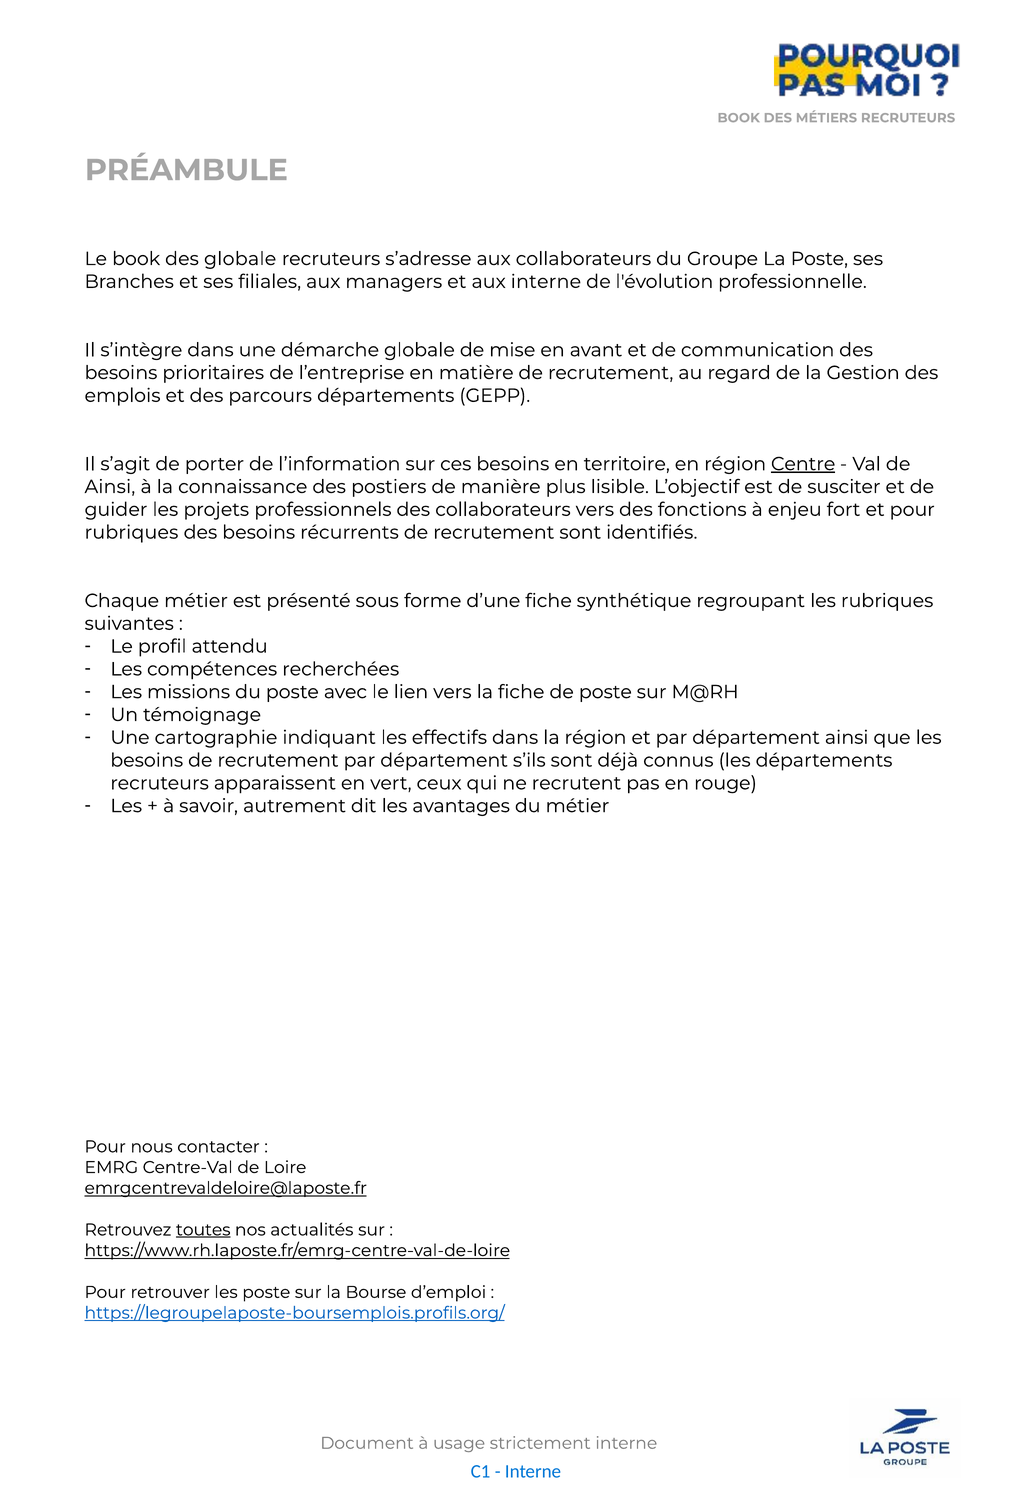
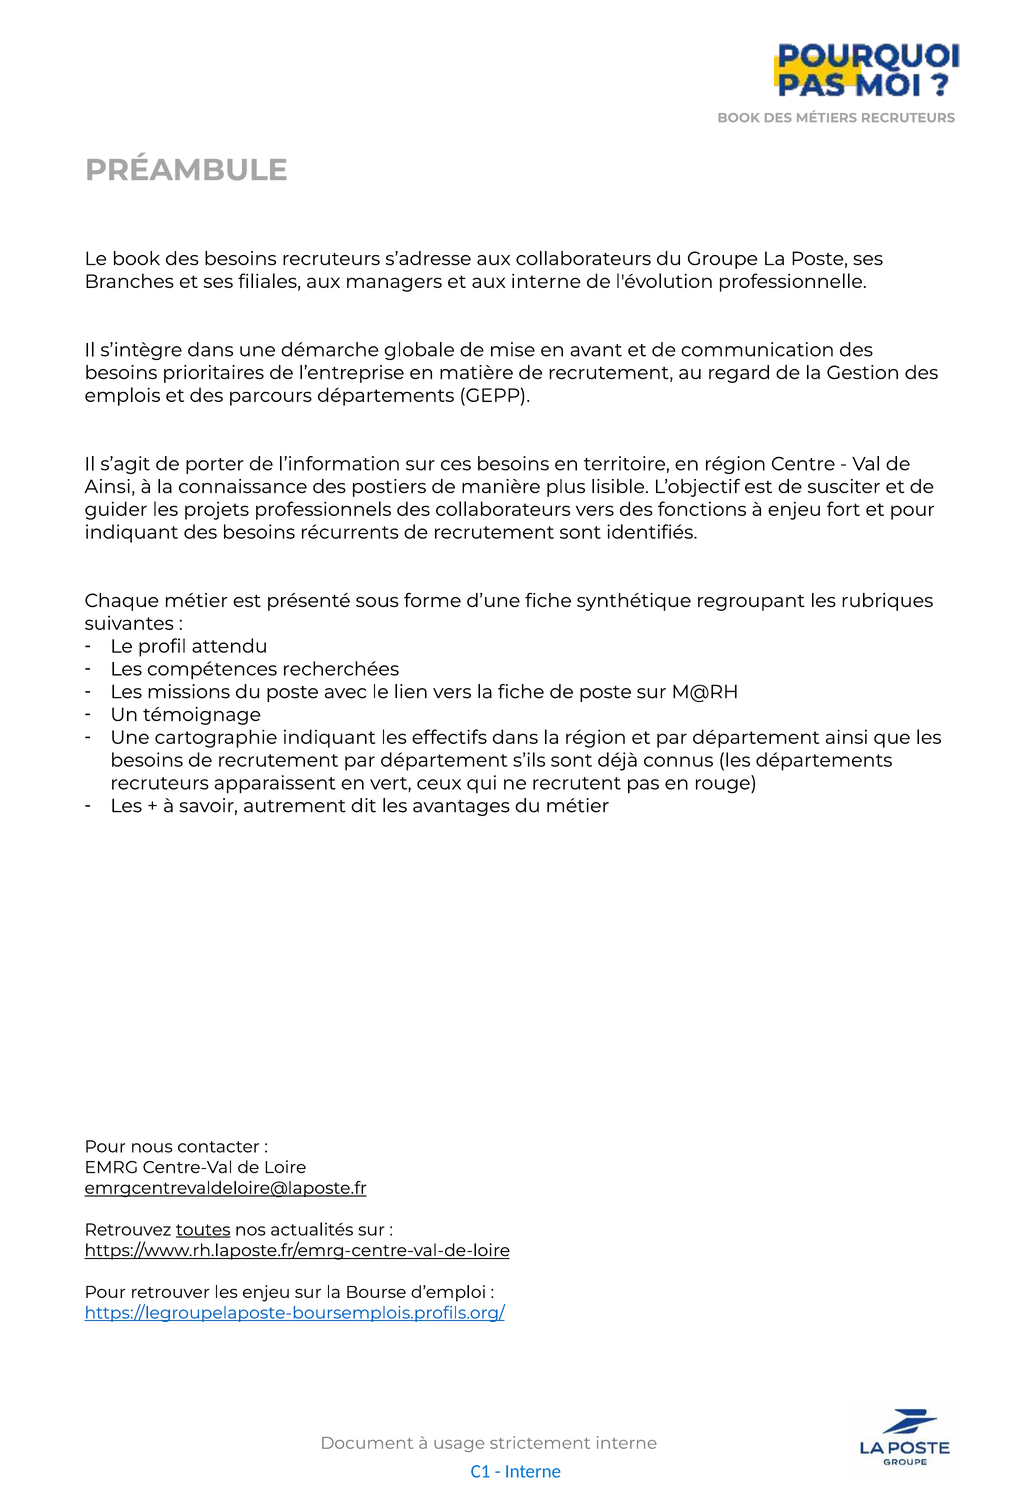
book des globale: globale -> besoins (240, 259)
Centre underline: present -> none (803, 464)
rubriques: rubriques -> indiquant (132, 533)
les poste: poste -> enjeu (266, 1293)
